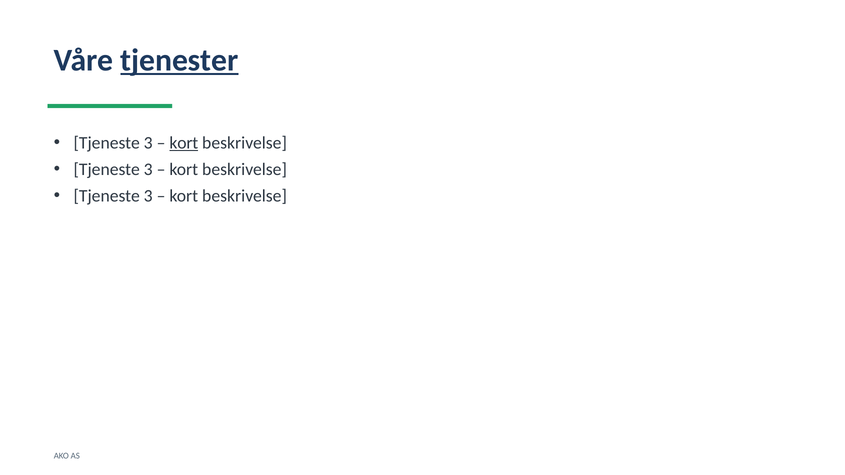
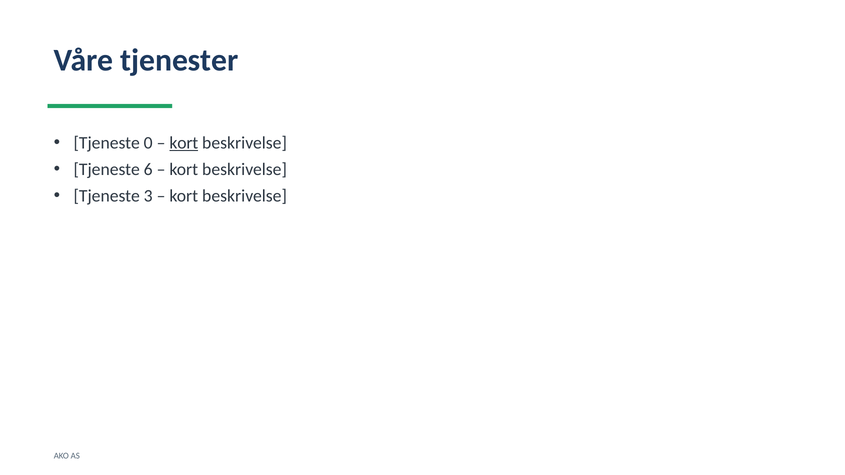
tjenester underline: present -> none (179, 60)
3: 3 -> 0 (148, 143)
3: 3 -> 6 (148, 170)
